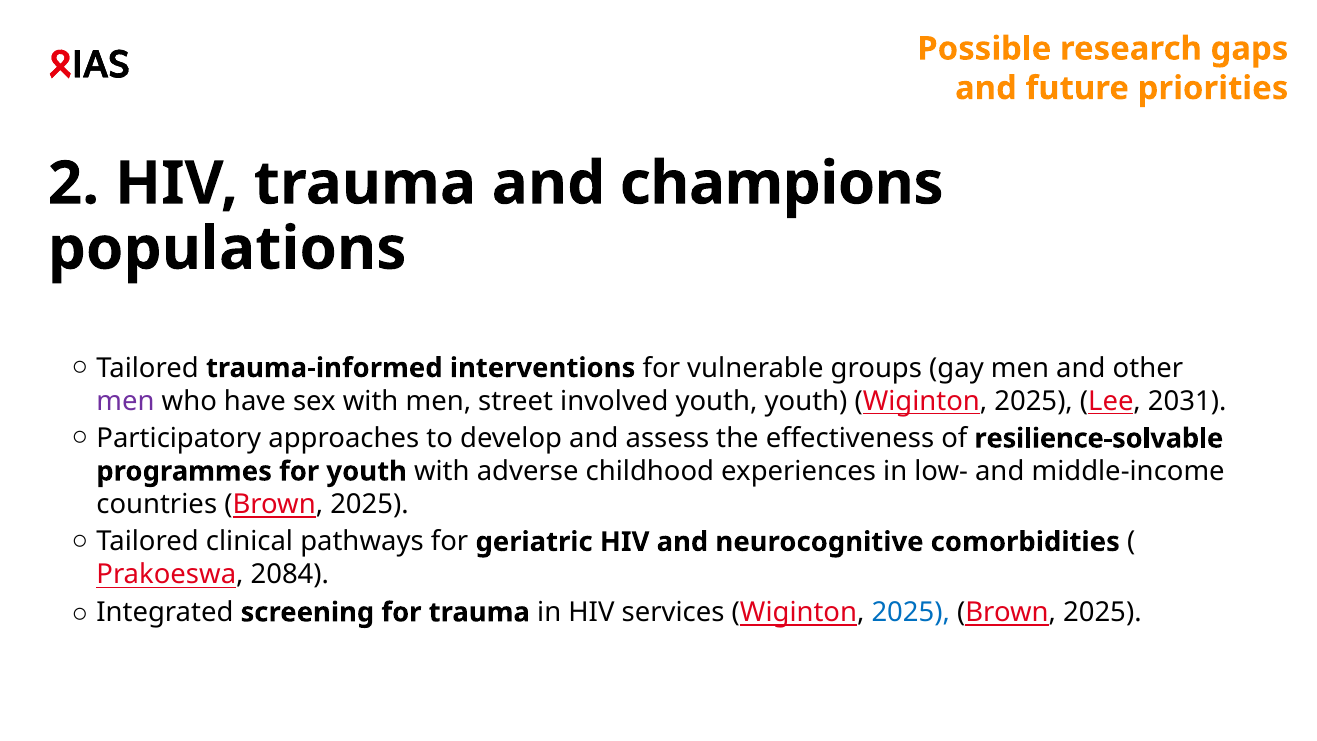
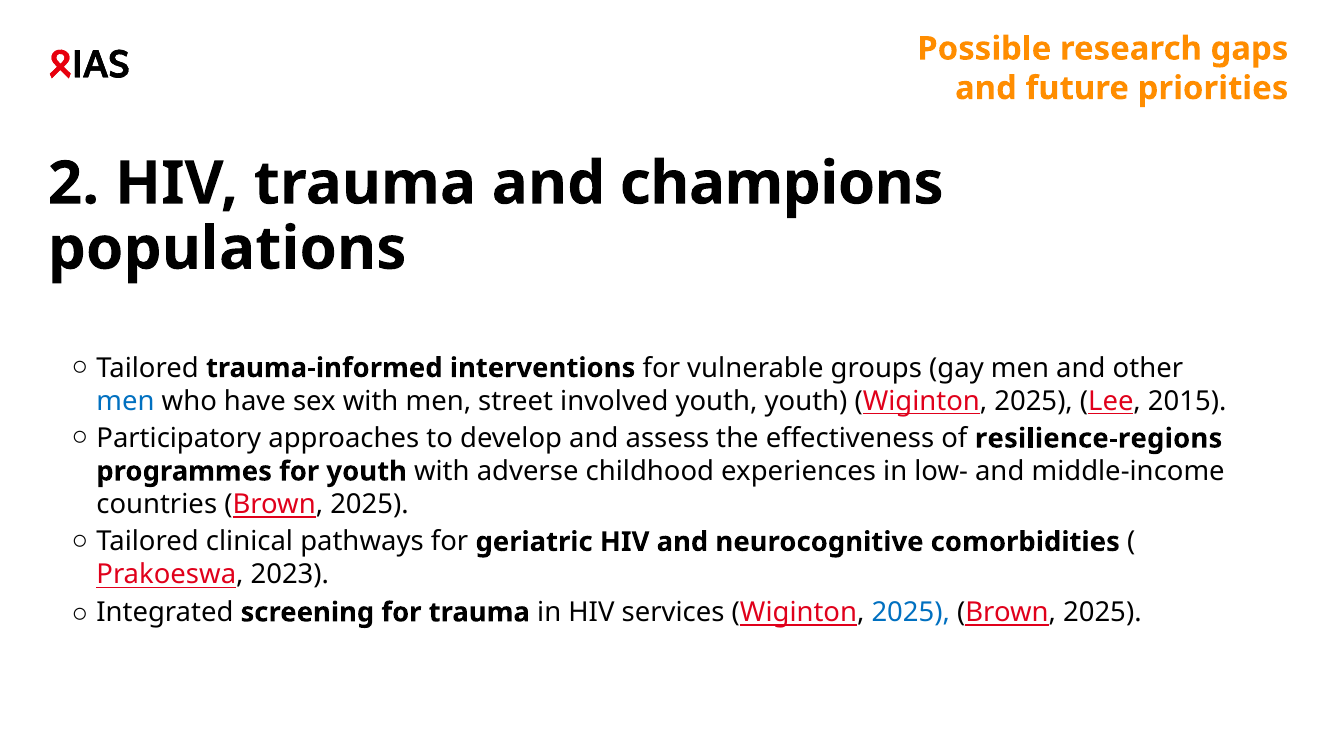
men colour: purple -> blue (125, 401)
2031: 2031 -> 2015 (1187, 401)
resilience-solvable: resilience-solvable -> resilience-regions (1099, 438)
2084: 2084 -> 2023 (290, 575)
